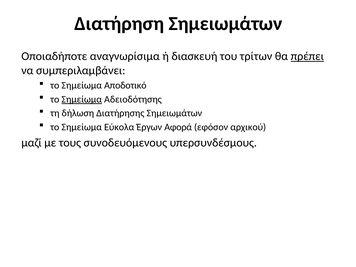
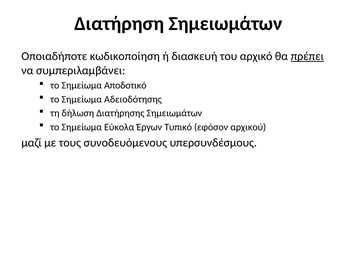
αναγνωρίσιμα: αναγνωρίσιμα -> κωδικοποίηση (125, 56)
τρίτων: τρίτων -> αρχικό (256, 56)
Σημείωμα underline: present -> none (82, 99)
Αφορά: Αφορά -> Τυπικό (178, 127)
